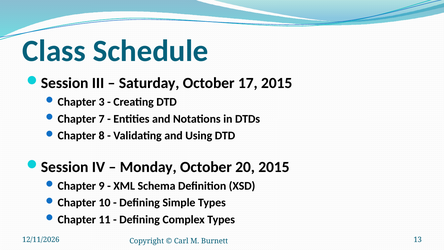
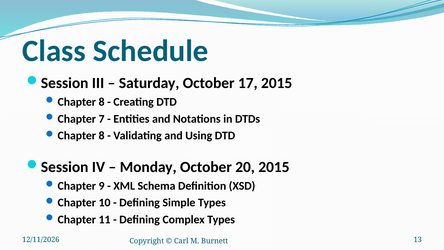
3: 3 -> 8 (102, 102)
